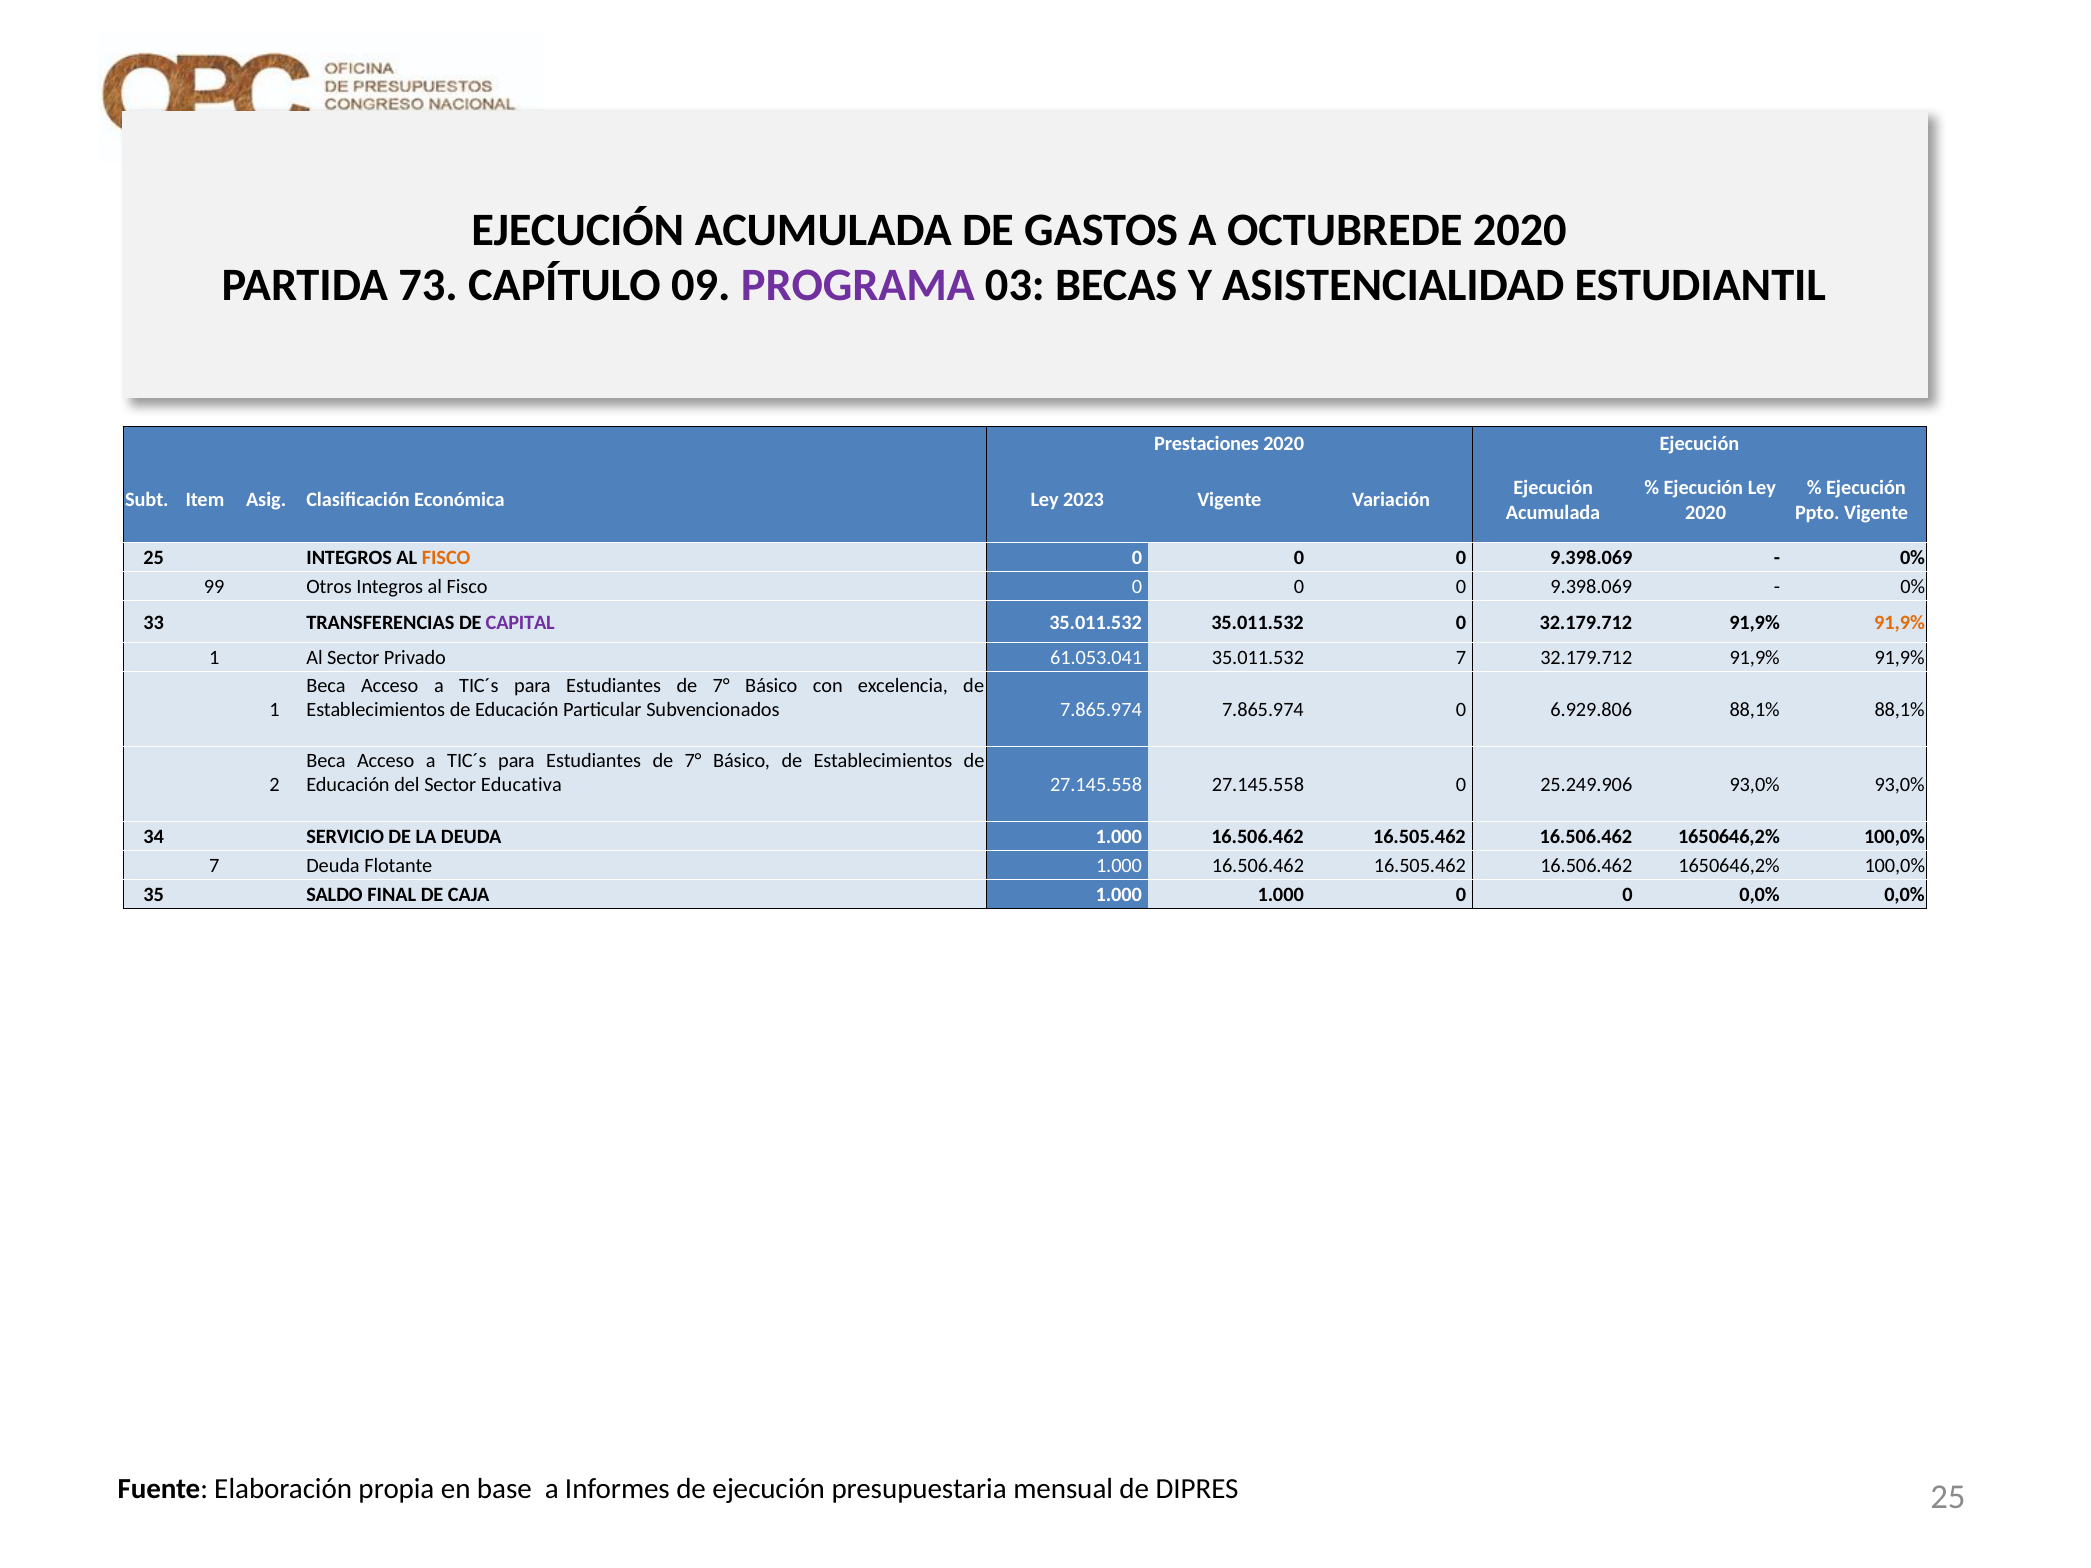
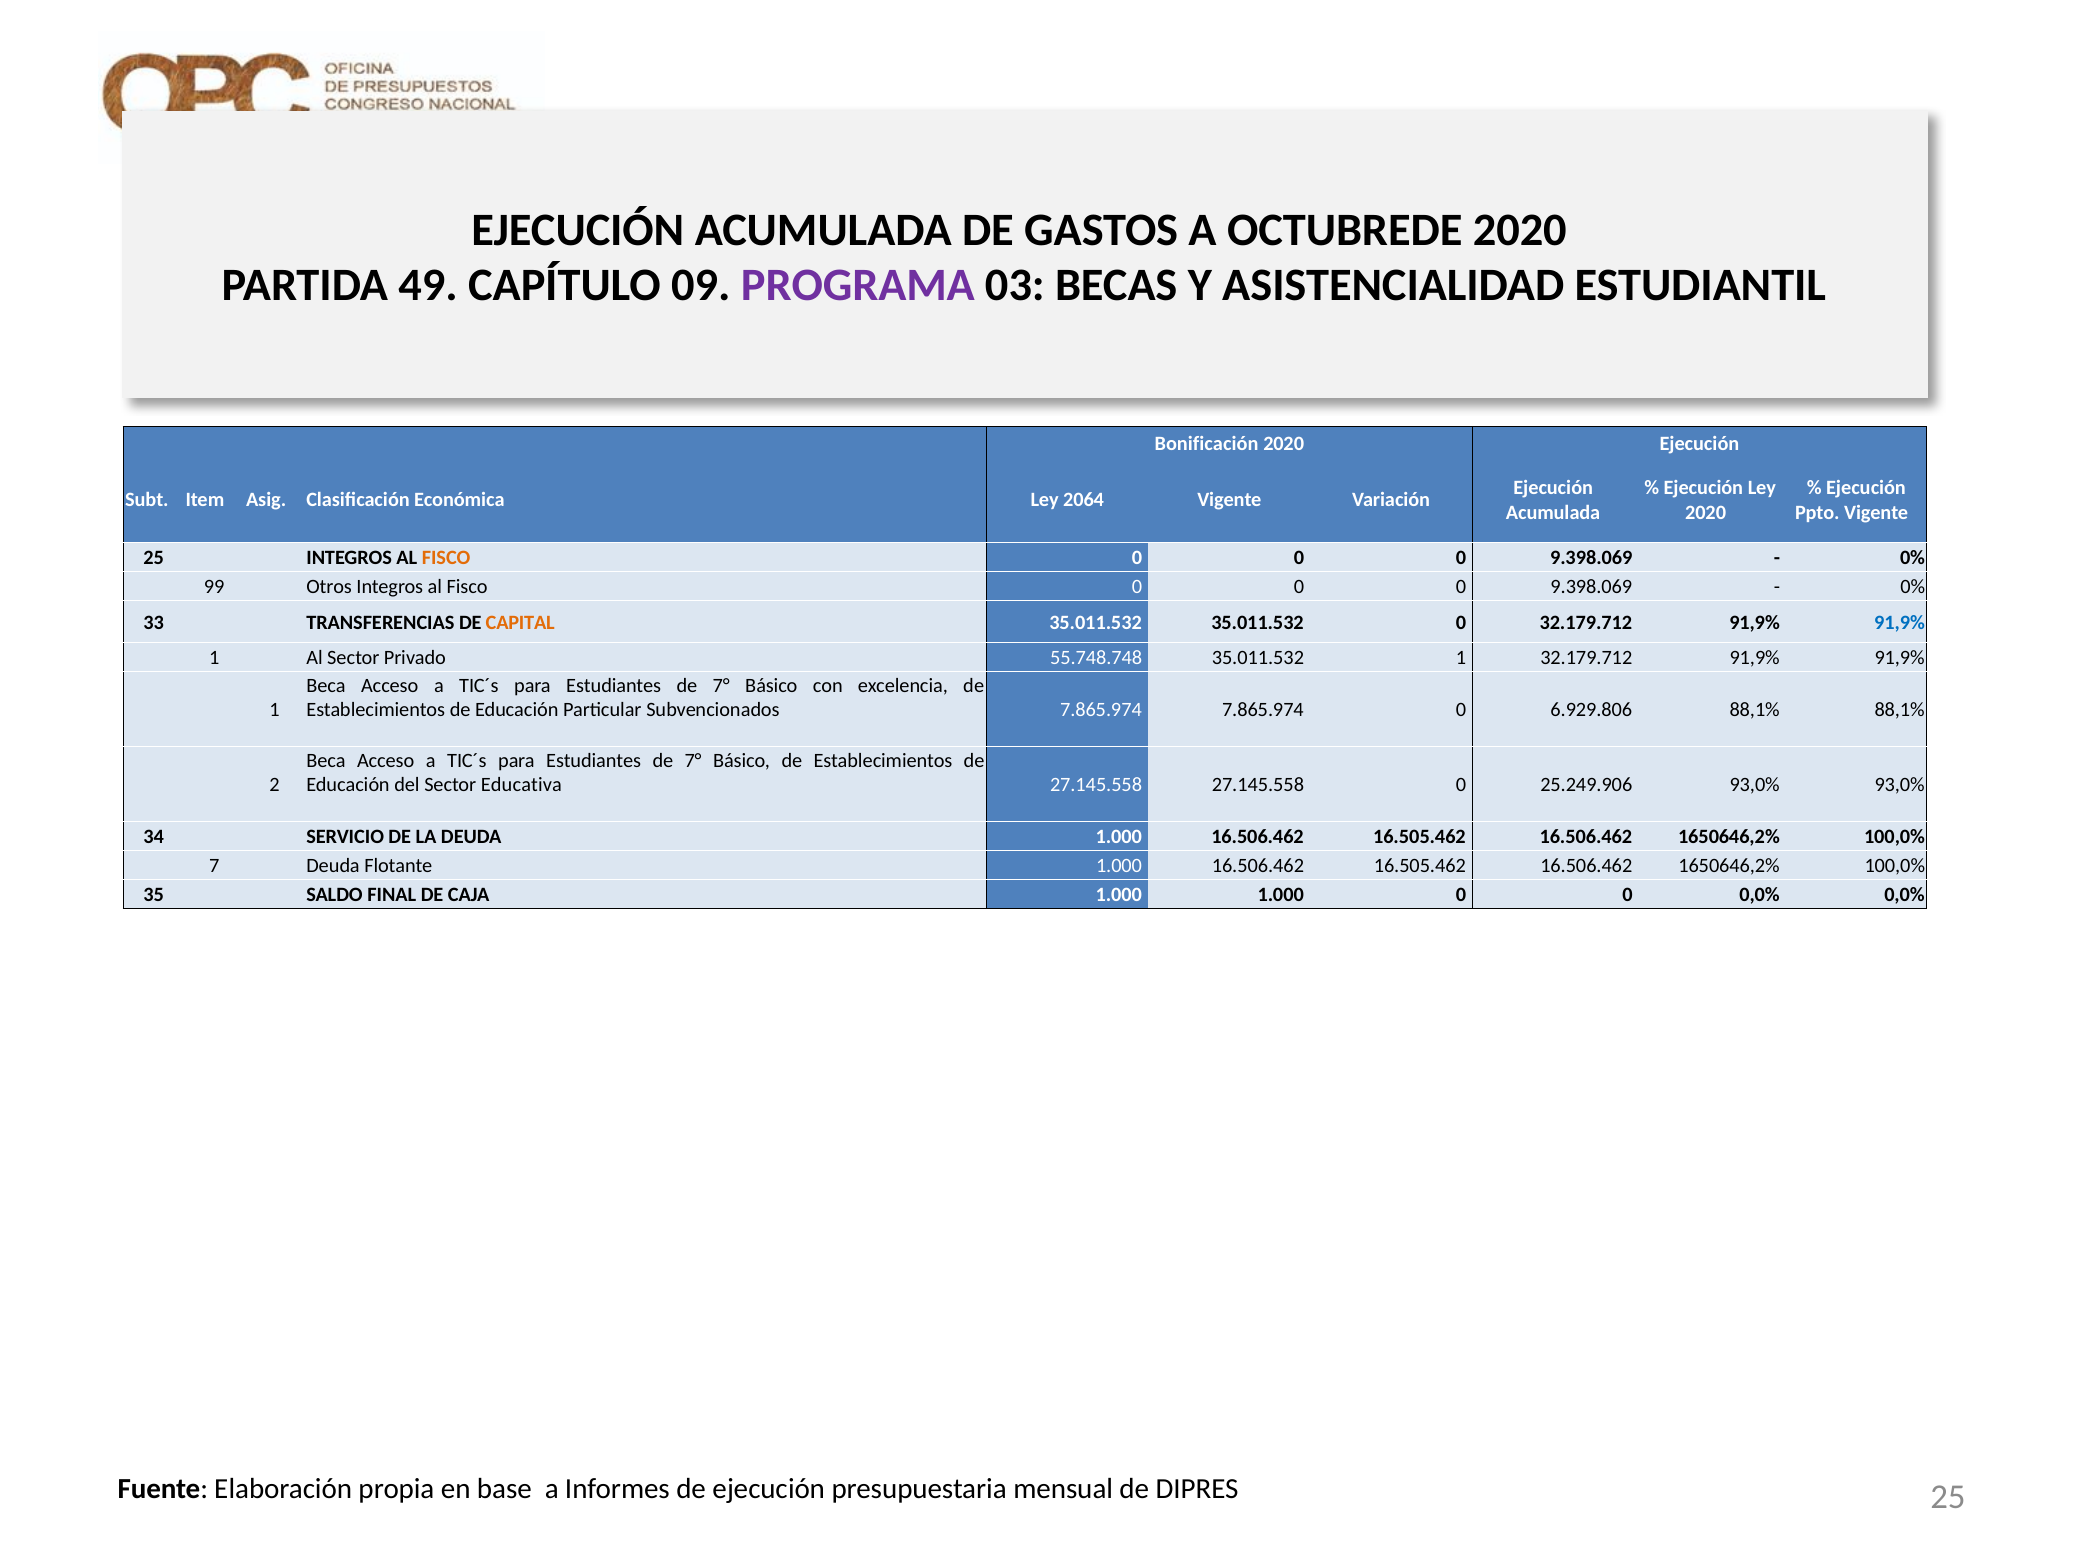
73: 73 -> 49 (428, 285)
Prestaciones: Prestaciones -> Bonificación (1207, 444)
2023: 2023 -> 2064 (1084, 500)
CAPITAL colour: purple -> orange (520, 623)
91,9% colour: orange -> blue (1900, 623)
61.053.041: 61.053.041 -> 55.748.748 (1096, 658)
35.011.532 7: 7 -> 1 (1461, 658)
